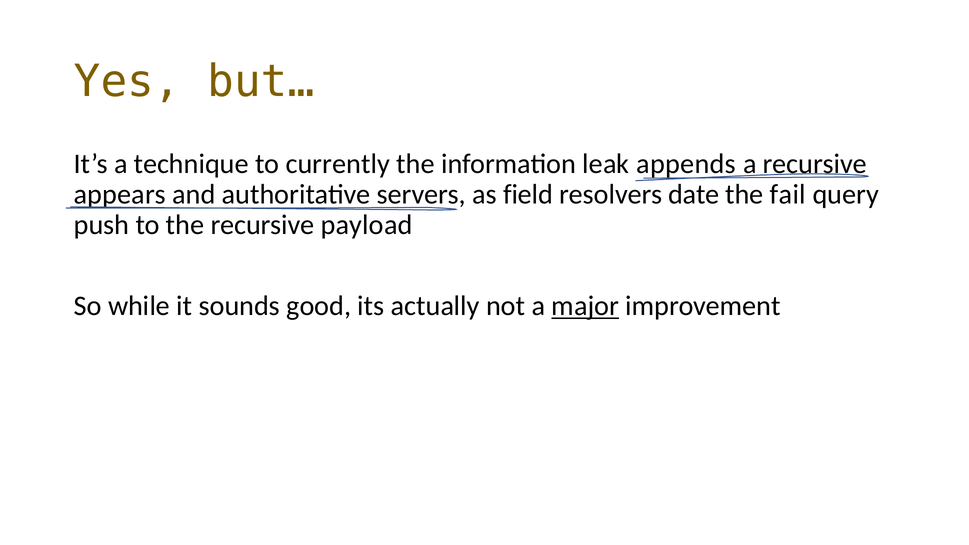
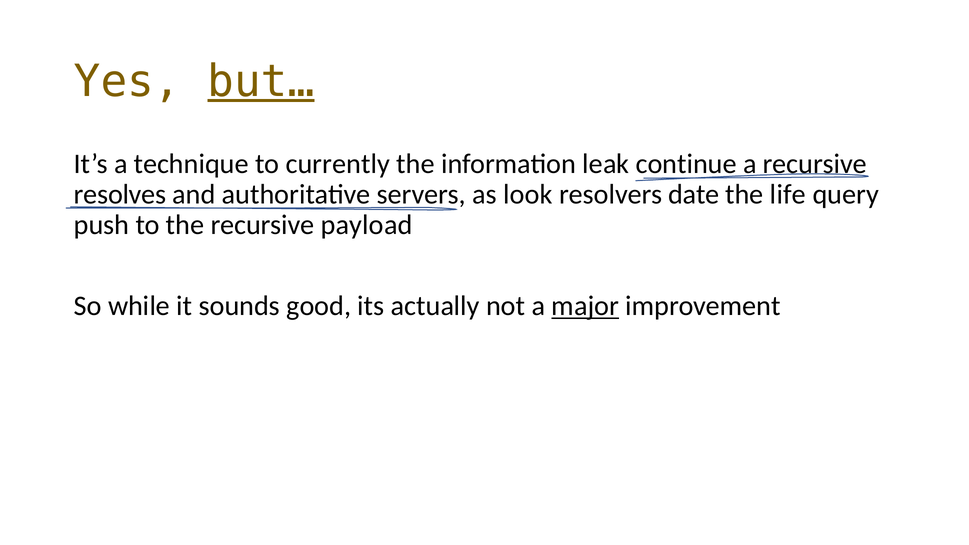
but… underline: none -> present (261, 81)
appends: appends -> continue (686, 164)
appears: appears -> resolves (120, 194)
field: field -> look (528, 194)
fail: fail -> life (788, 194)
